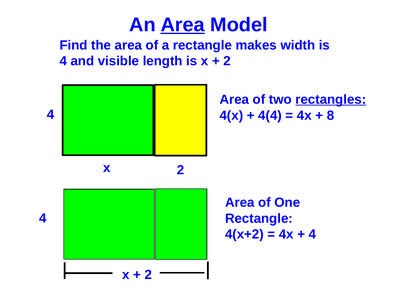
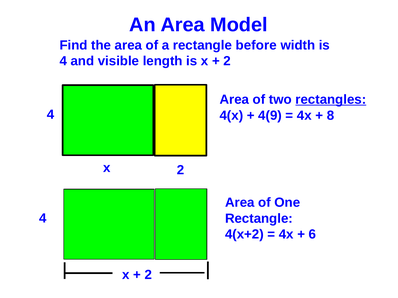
Area underline: present -> none (183, 25)
makes: makes -> before (256, 45)
4(4: 4(4 -> 4(9 (270, 116)
4: 4 -> 6 (312, 235)
